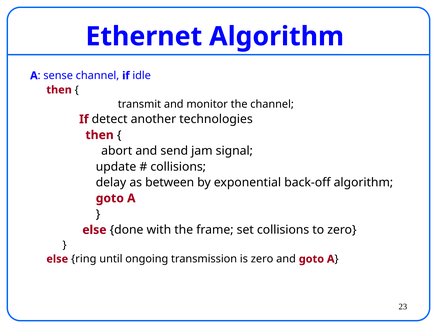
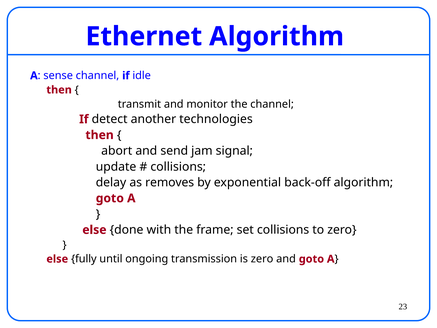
between: between -> removes (170, 182)
ring: ring -> fully (84, 259)
